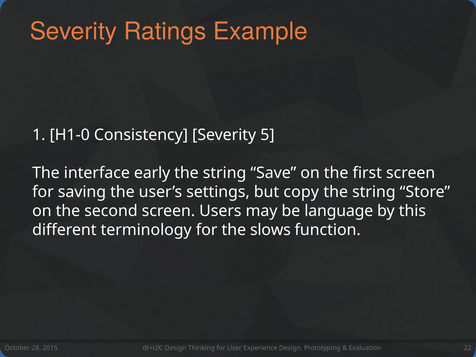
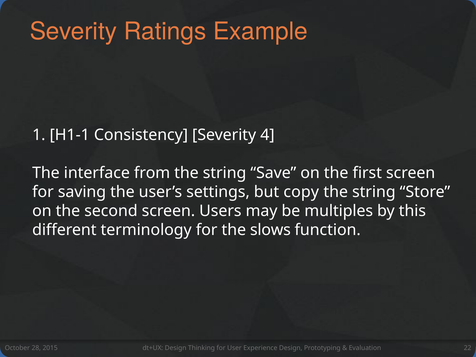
H1-0: H1-0 -> H1-1 (70, 135)
5: 5 -> 4 (267, 135)
early: early -> from (152, 173)
language: language -> multiples (339, 211)
